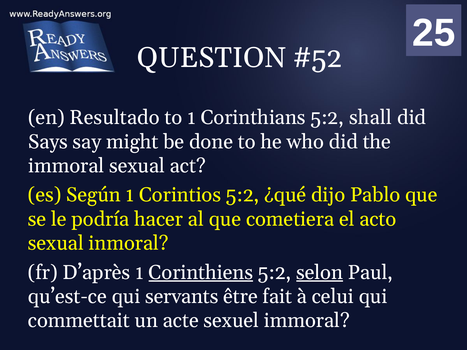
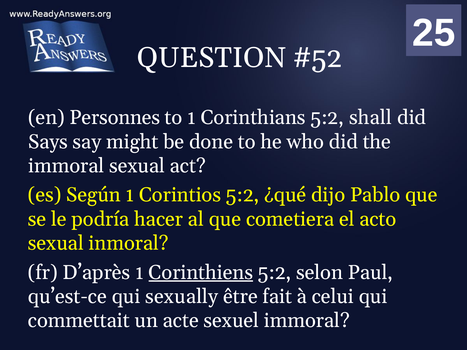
Resultado: Resultado -> Personnes (115, 118)
selon underline: present -> none (320, 273)
servants: servants -> sexually (182, 297)
